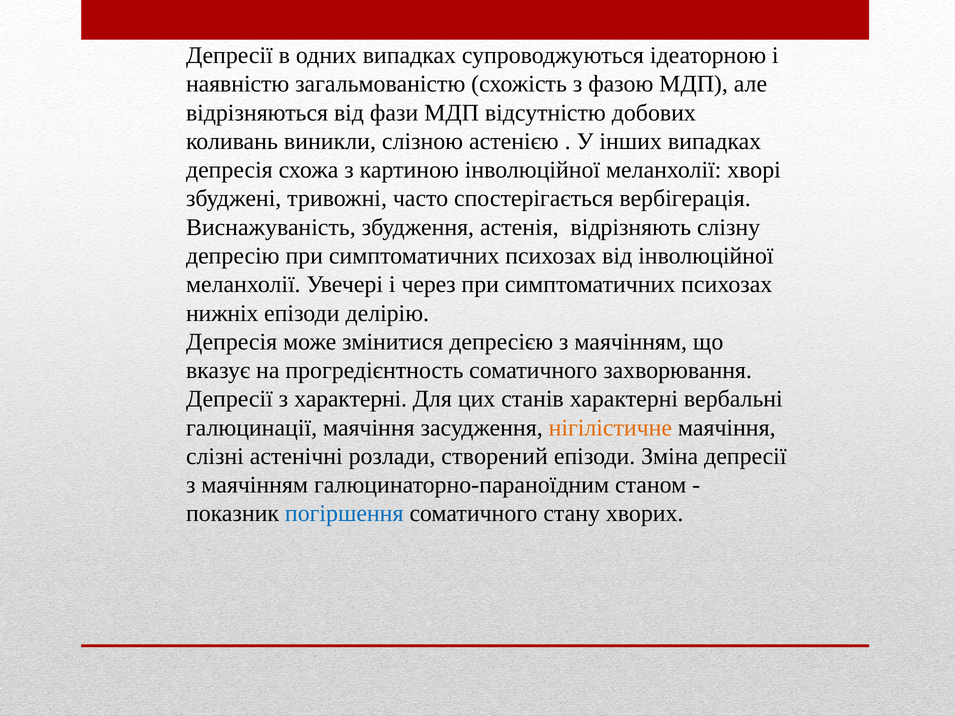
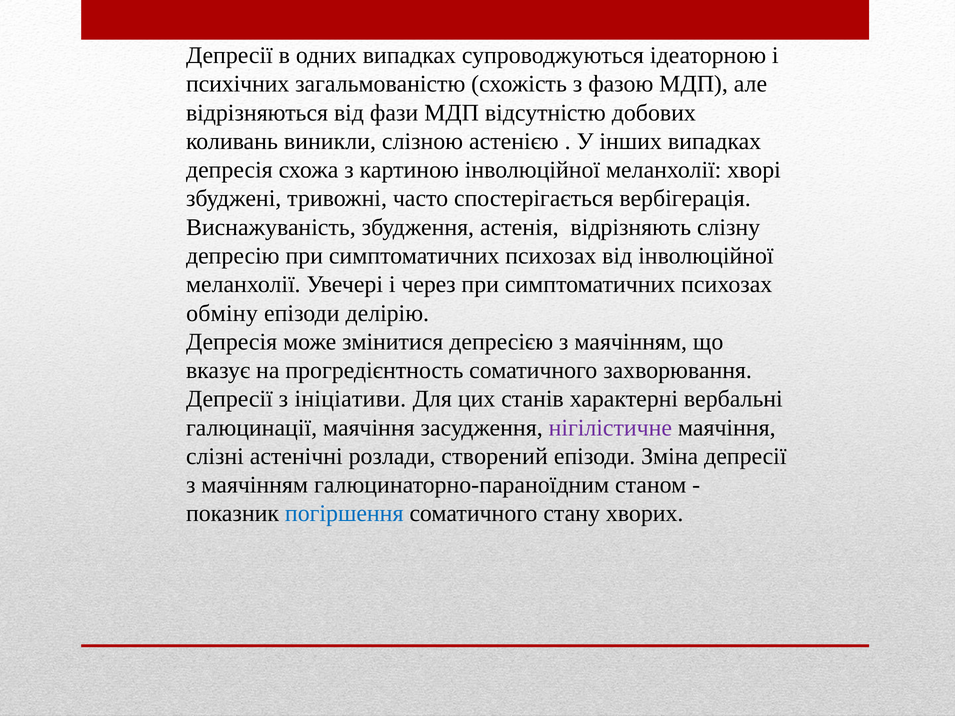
наявністю: наявністю -> психічних (238, 84)
нижніх: нижніх -> обміну (222, 313)
з характерні: характерні -> ініціативи (350, 399)
нігілістичне colour: orange -> purple (610, 428)
